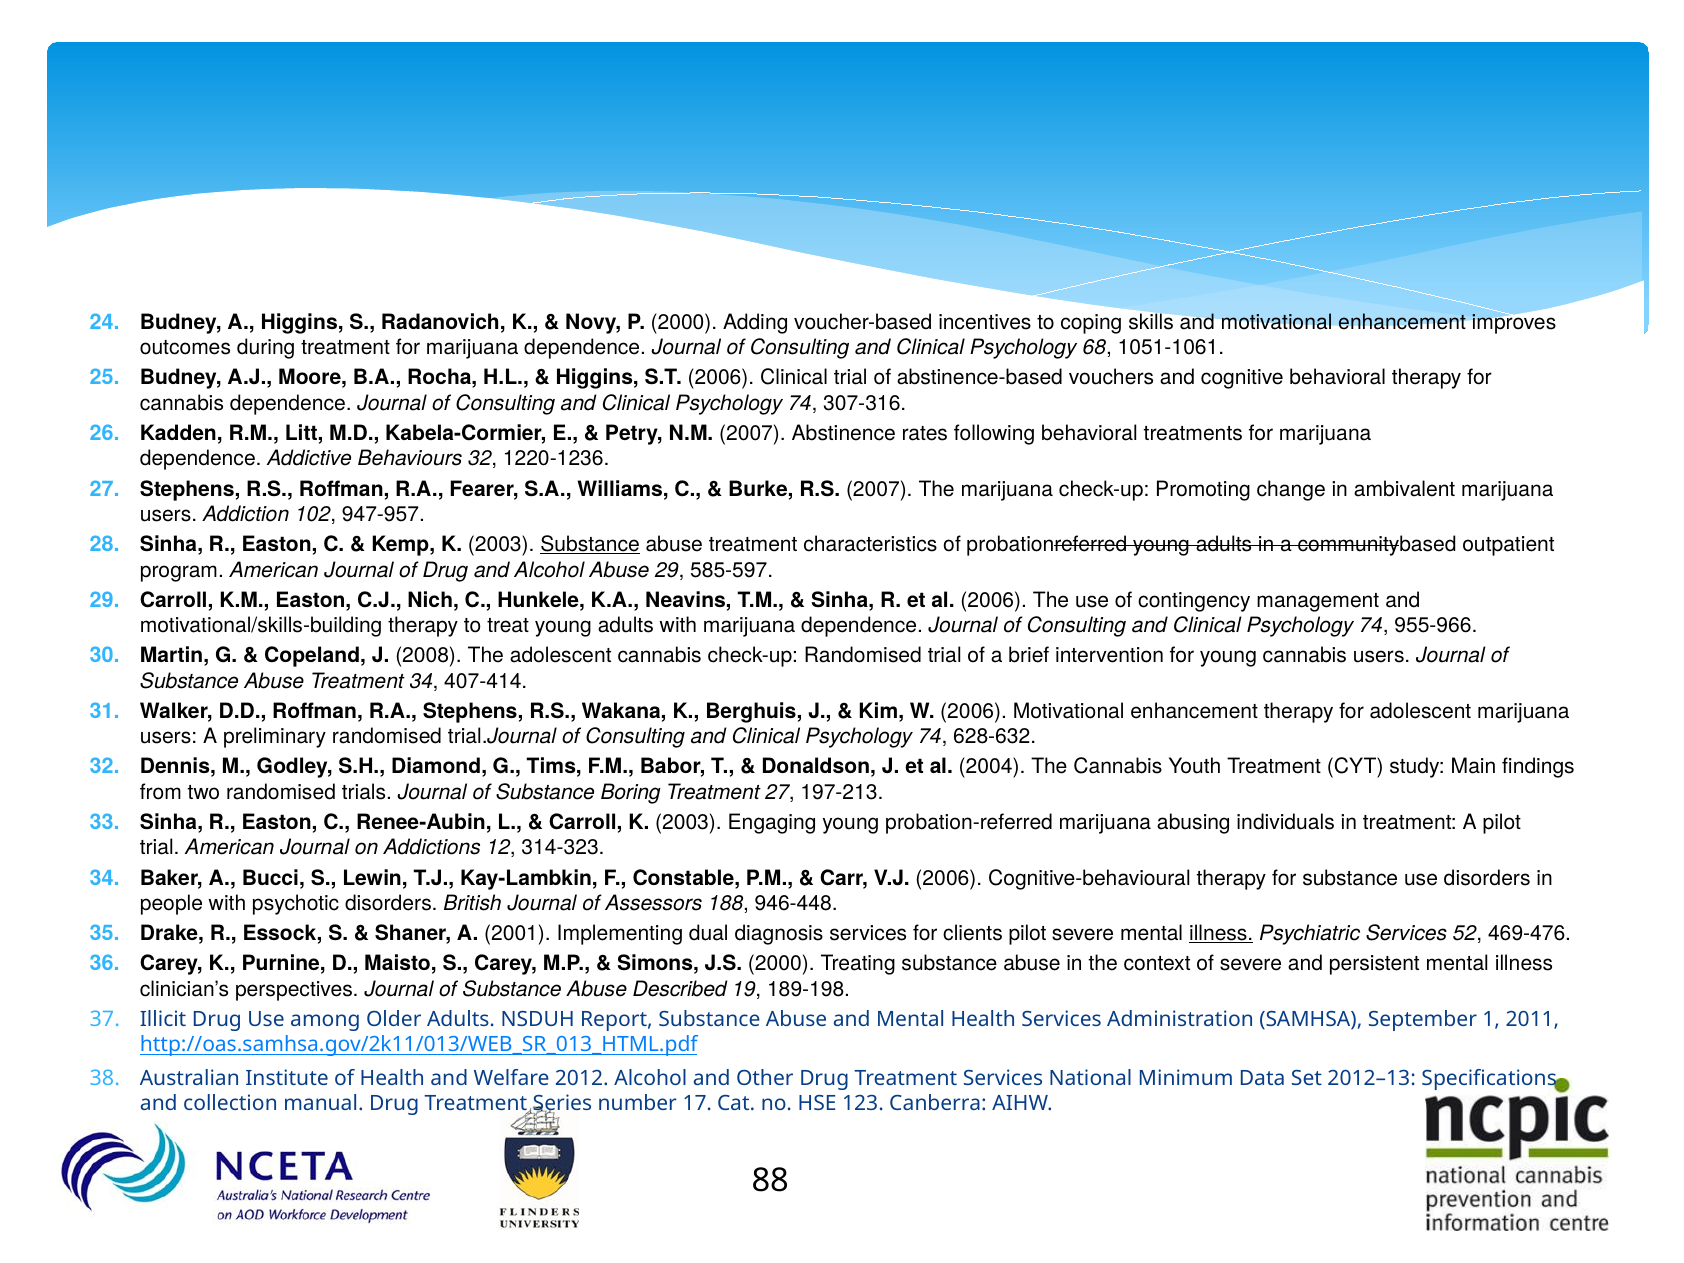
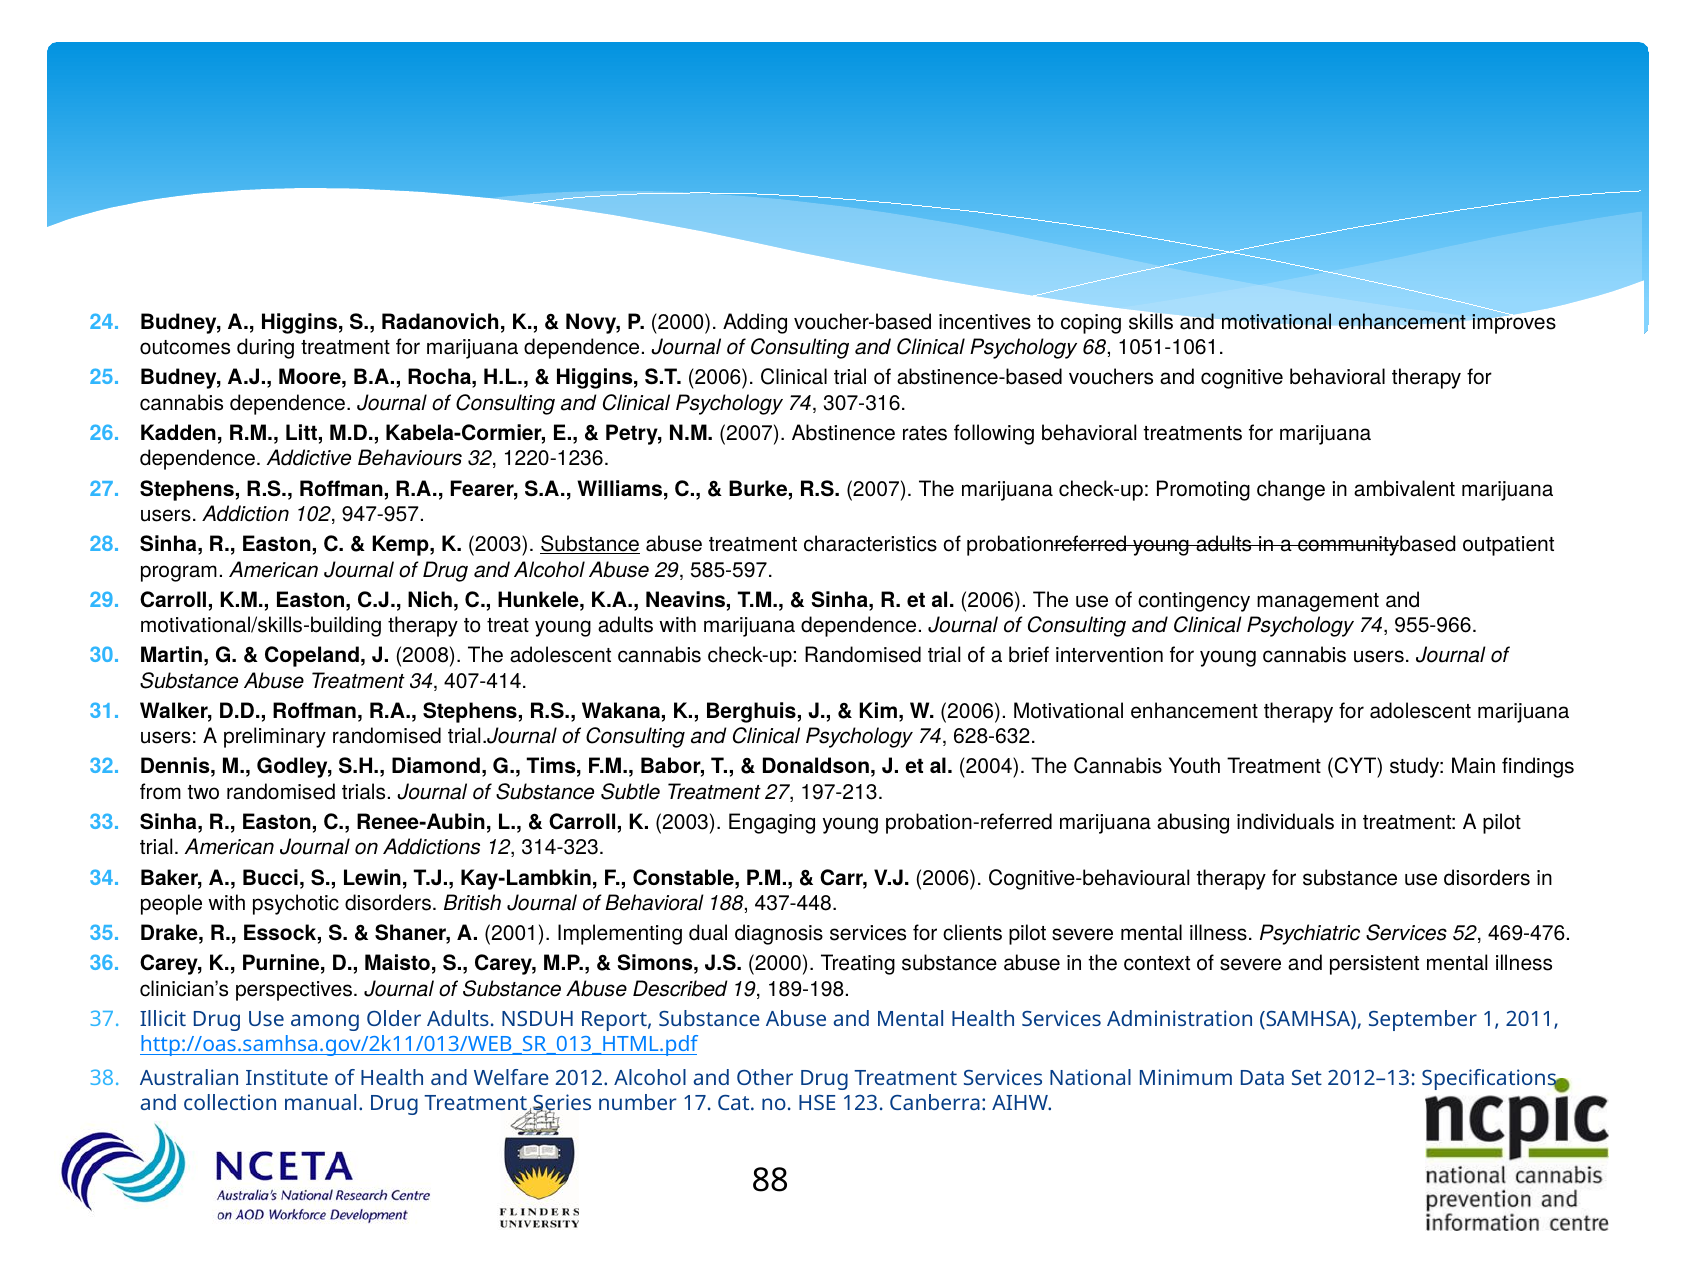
Boring: Boring -> Subtle (630, 792)
of Assessors: Assessors -> Behavioral (654, 903)
946-448: 946-448 -> 437-448 (796, 903)
illness underline: present -> none (1221, 934)
